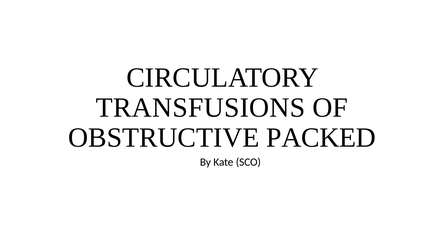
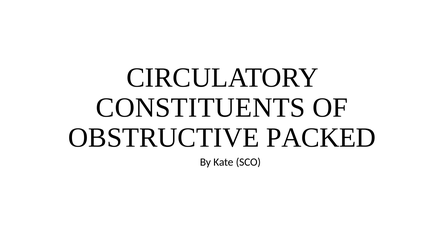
TRANSFUSIONS: TRANSFUSIONS -> CONSTITUENTS (201, 108)
